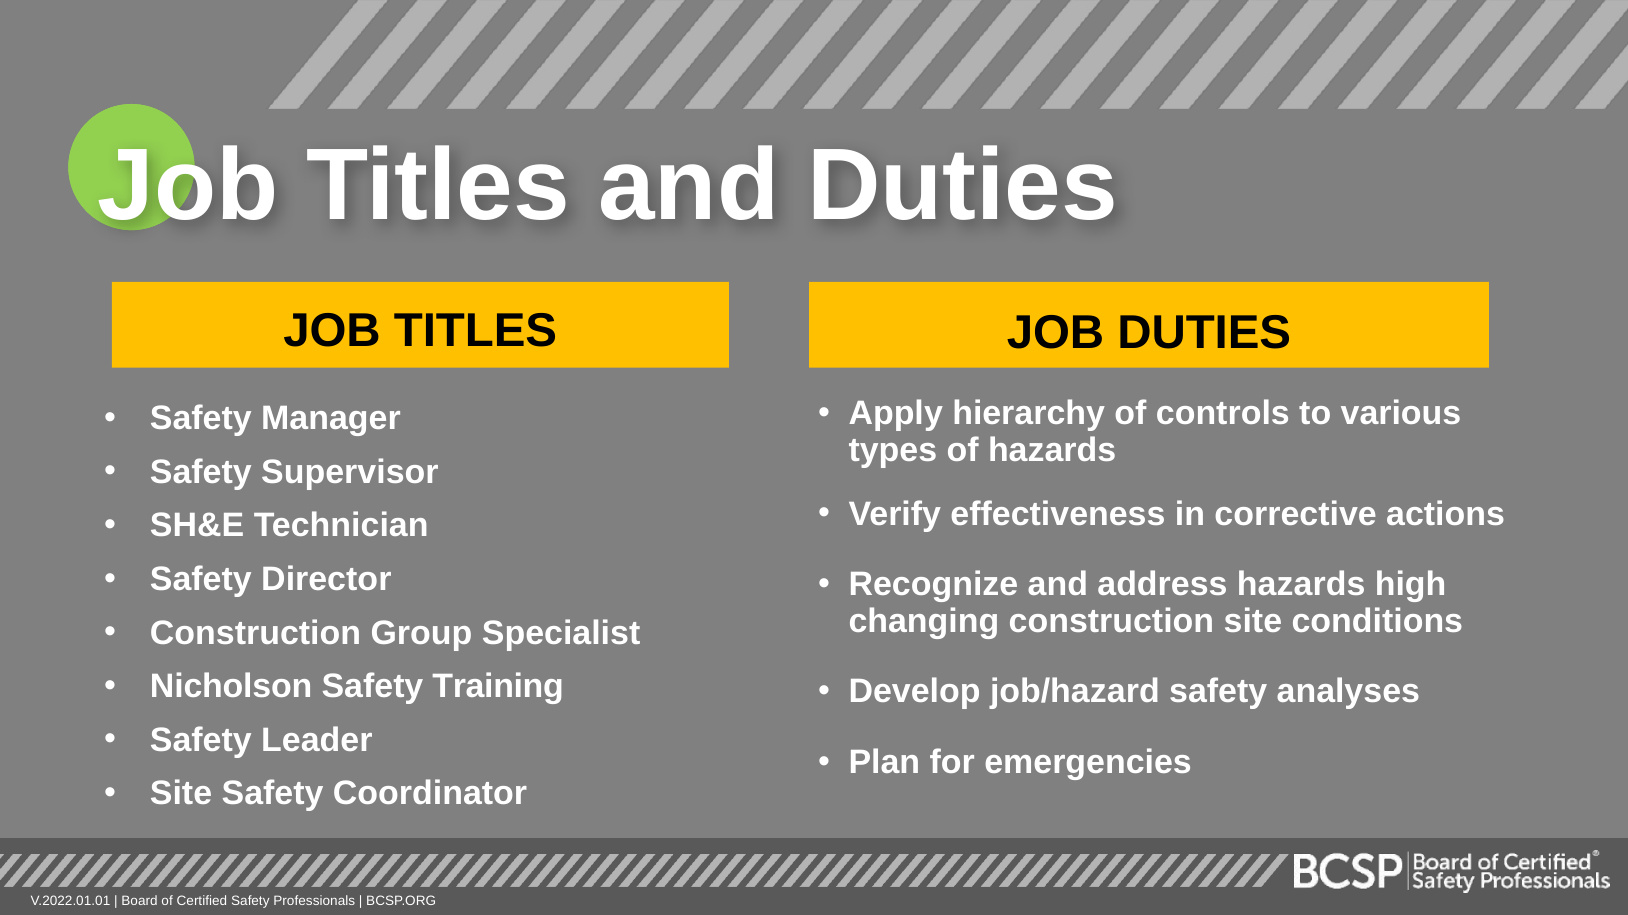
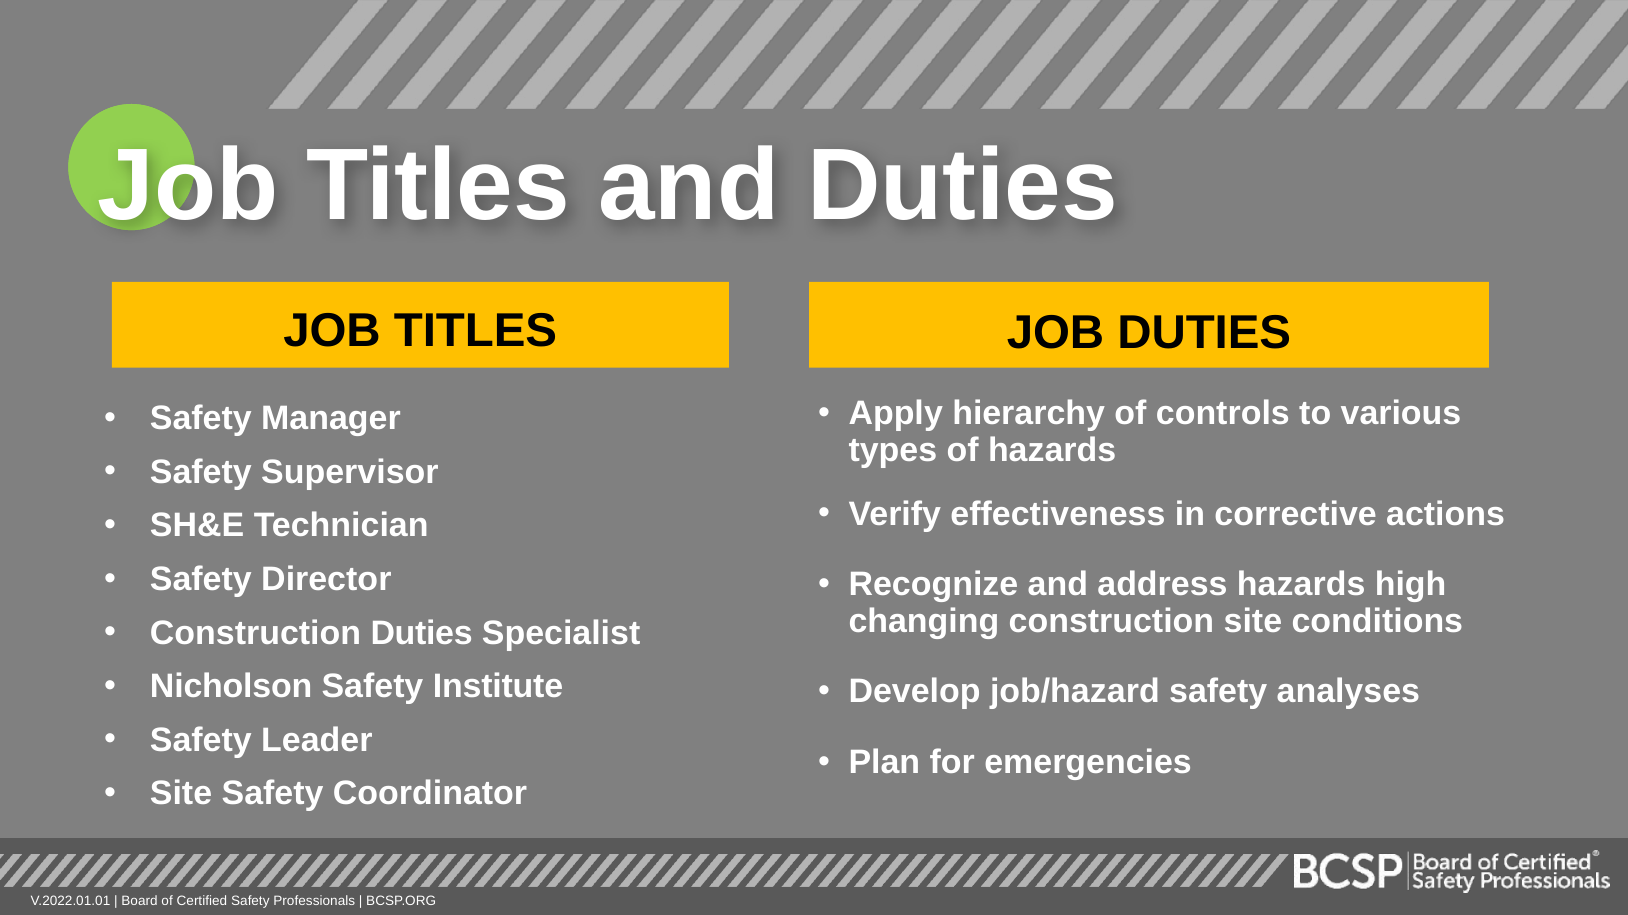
Construction Group: Group -> Duties (422, 633)
Training: Training -> Institute (498, 687)
